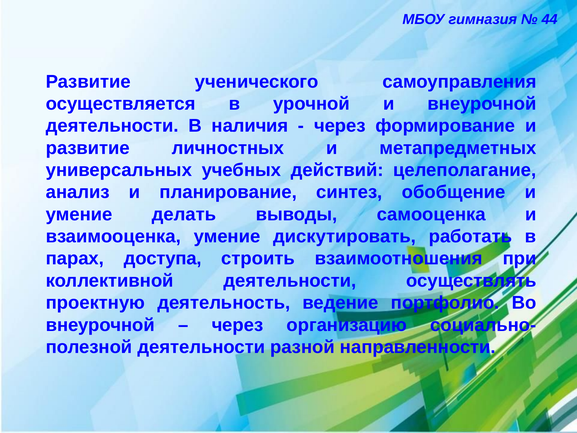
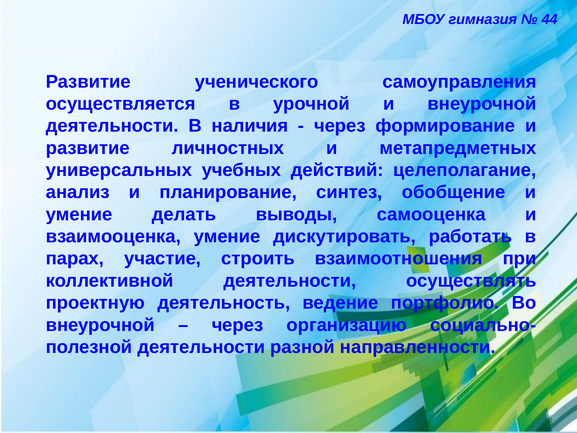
доступа: доступа -> участие (163, 258)
